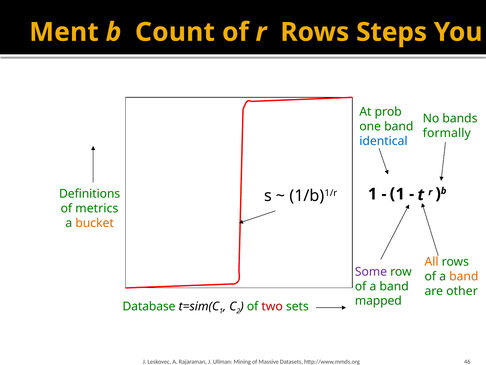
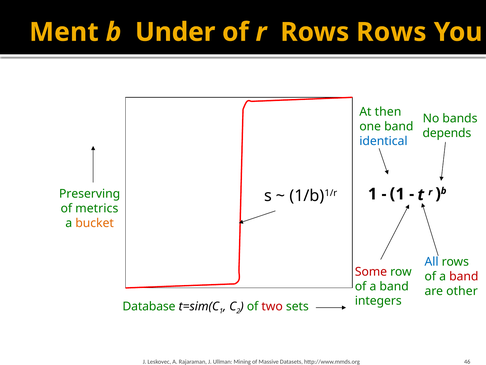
Count: Count -> Under (175, 32)
Rows Steps: Steps -> Rows (391, 32)
prob: prob -> then (388, 112)
formally: formally -> depends (447, 133)
Definitions: Definitions -> Preserving (90, 194)
All colour: orange -> blue (432, 262)
Some colour: purple -> red (371, 271)
band colour: orange -> red (464, 276)
mapped: mapped -> integers (378, 301)
